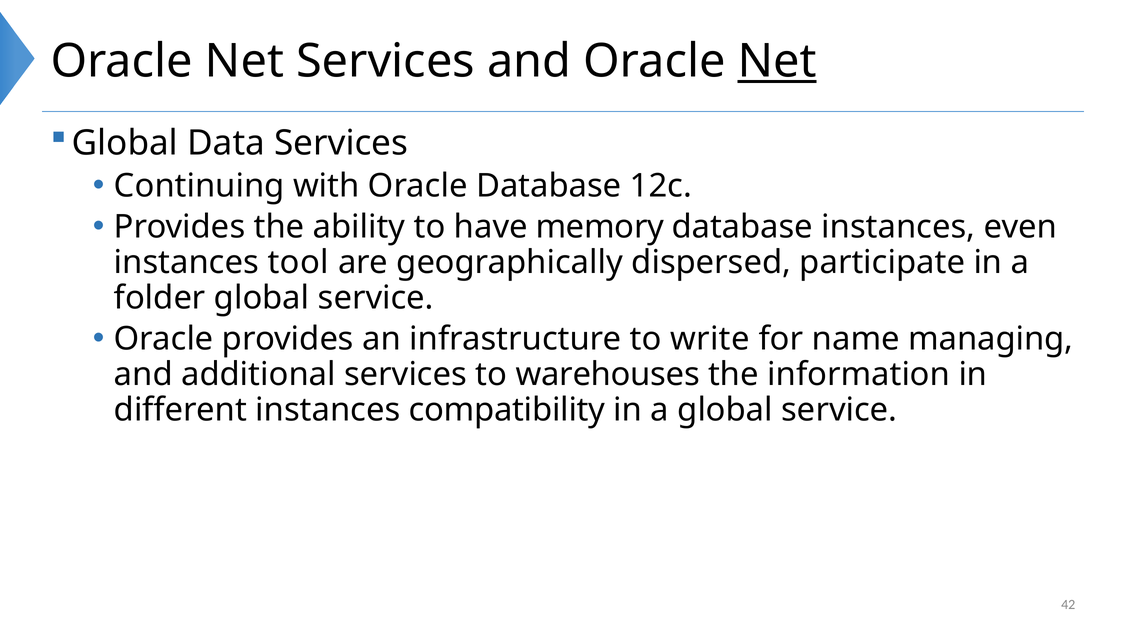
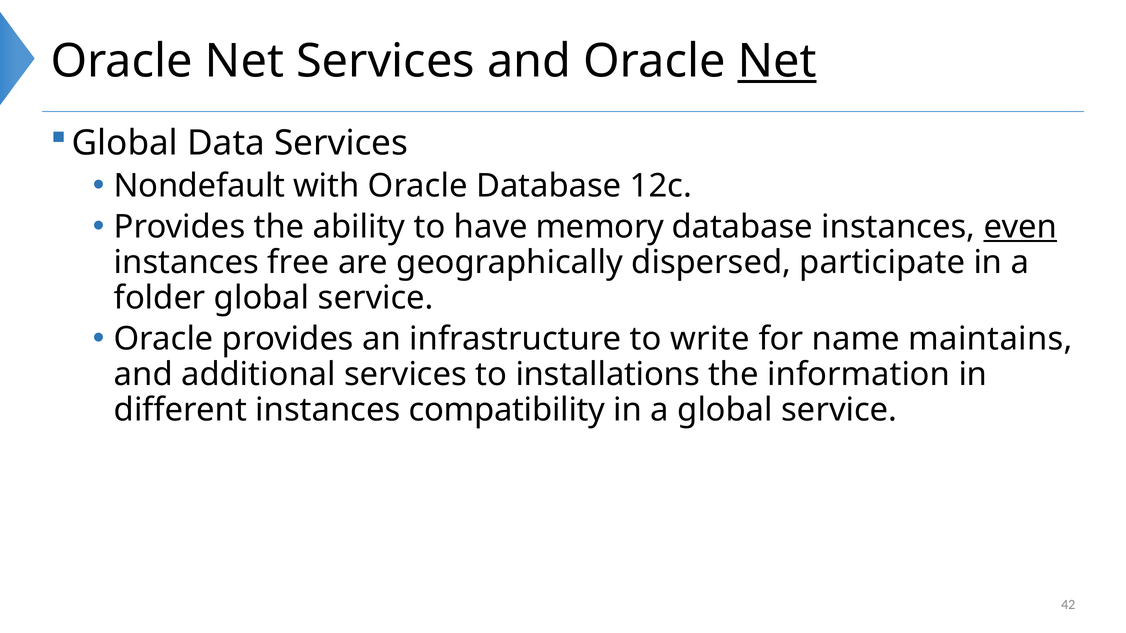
Continuing: Continuing -> Nondefault (199, 186)
even underline: none -> present (1020, 227)
tool: tool -> free (298, 262)
managing: managing -> maintains (990, 339)
warehouses: warehouses -> installations (608, 375)
